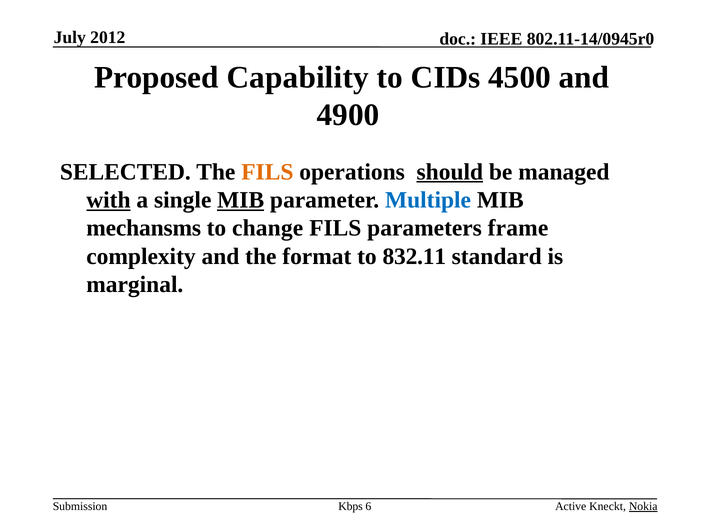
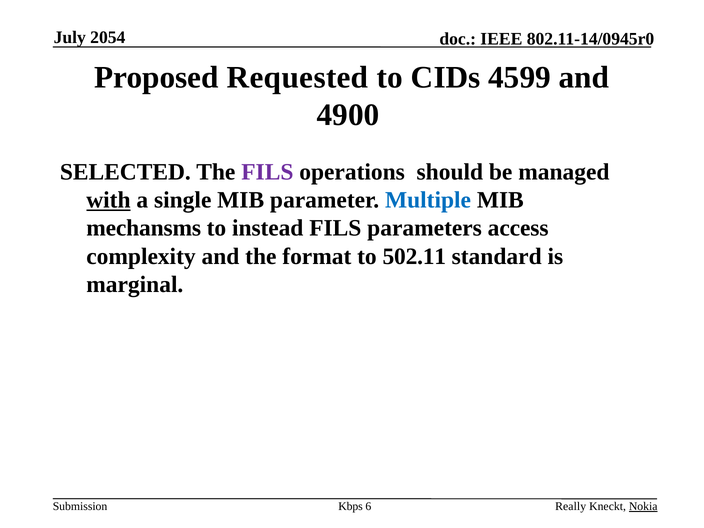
2012: 2012 -> 2054 (108, 37)
Capability: Capability -> Requested (298, 77)
4500: 4500 -> 4599 (520, 77)
FILS colour: orange -> purple (267, 172)
should underline: present -> none (450, 172)
MIB underline: present -> none (241, 200)
change: change -> instead (268, 228)
frame: frame -> access (518, 228)
832.11: 832.11 -> 502.11 (414, 256)
Active: Active -> Really (571, 506)
